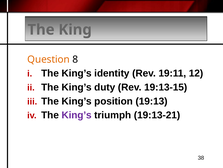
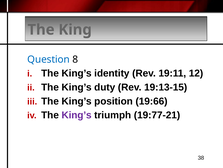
Question colour: orange -> blue (49, 59)
19:13: 19:13 -> 19:66 (152, 101)
19:13-21: 19:13-21 -> 19:77-21 (157, 115)
